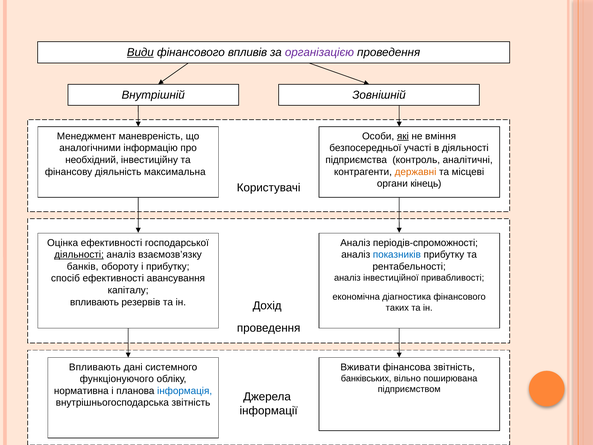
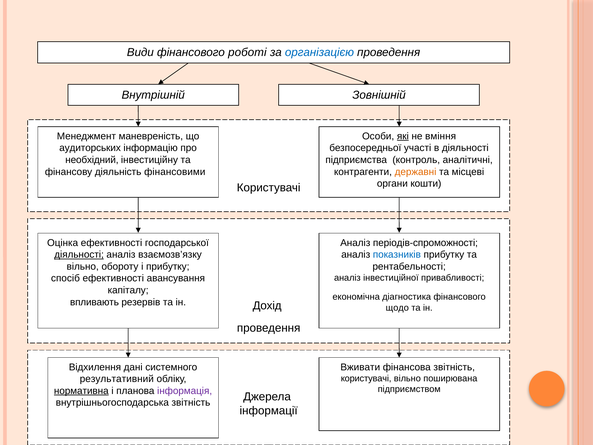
Види underline: present -> none (140, 52)
впливів: впливів -> роботі (247, 52)
організацією colour: purple -> blue (319, 52)
аналогічними: аналогічними -> аудиторських (90, 148)
максимальна: максимальна -> фінансовими (175, 172)
кінець: кінець -> кошти (426, 184)
банків: банків -> вільно (83, 266)
таких: таких -> щодо (397, 308)
Впливають: Впливають -> Відхилення (95, 367)
банківських: банківських -> користувачі (366, 378)
функціонуючого: функціонуючого -> результативний (117, 379)
нормативна underline: none -> present (81, 391)
інформація colour: blue -> purple (185, 391)
